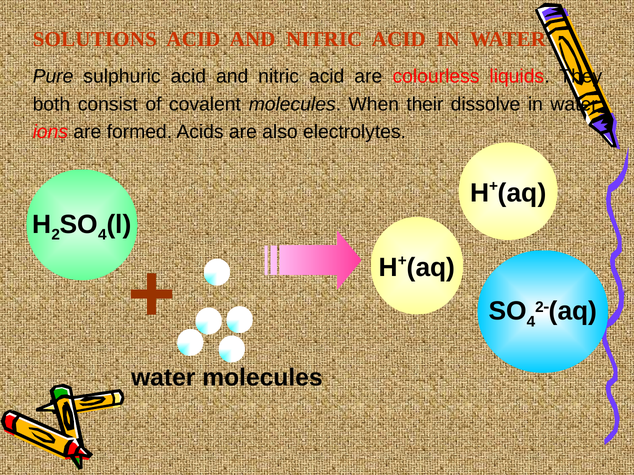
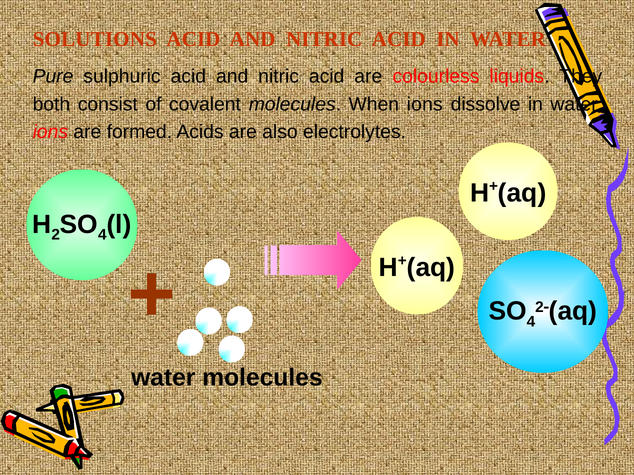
When their: their -> ions (425, 104)
